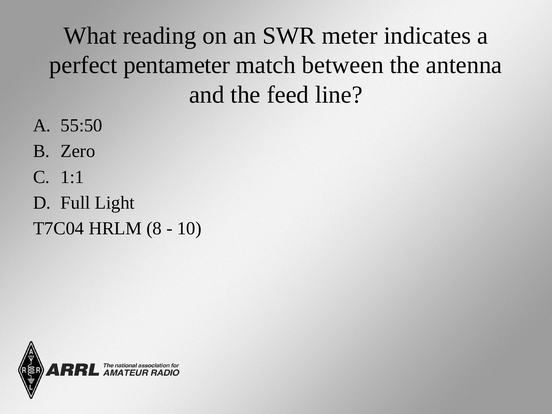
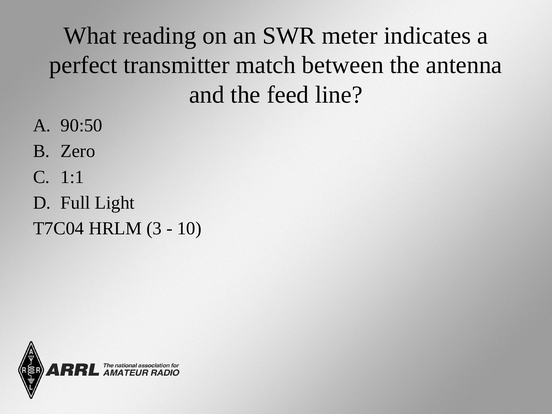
pentameter: pentameter -> transmitter (177, 65)
55:50: 55:50 -> 90:50 (82, 125)
8: 8 -> 3 (154, 228)
